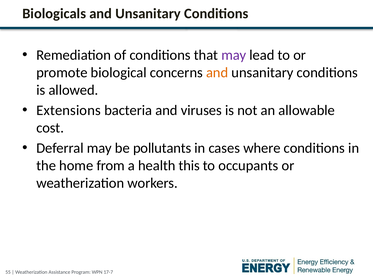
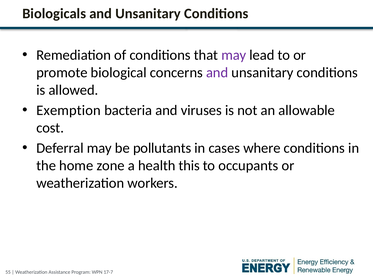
and colour: orange -> purple (217, 72)
Extensions: Extensions -> Exemption (69, 110)
from: from -> zone (111, 165)
